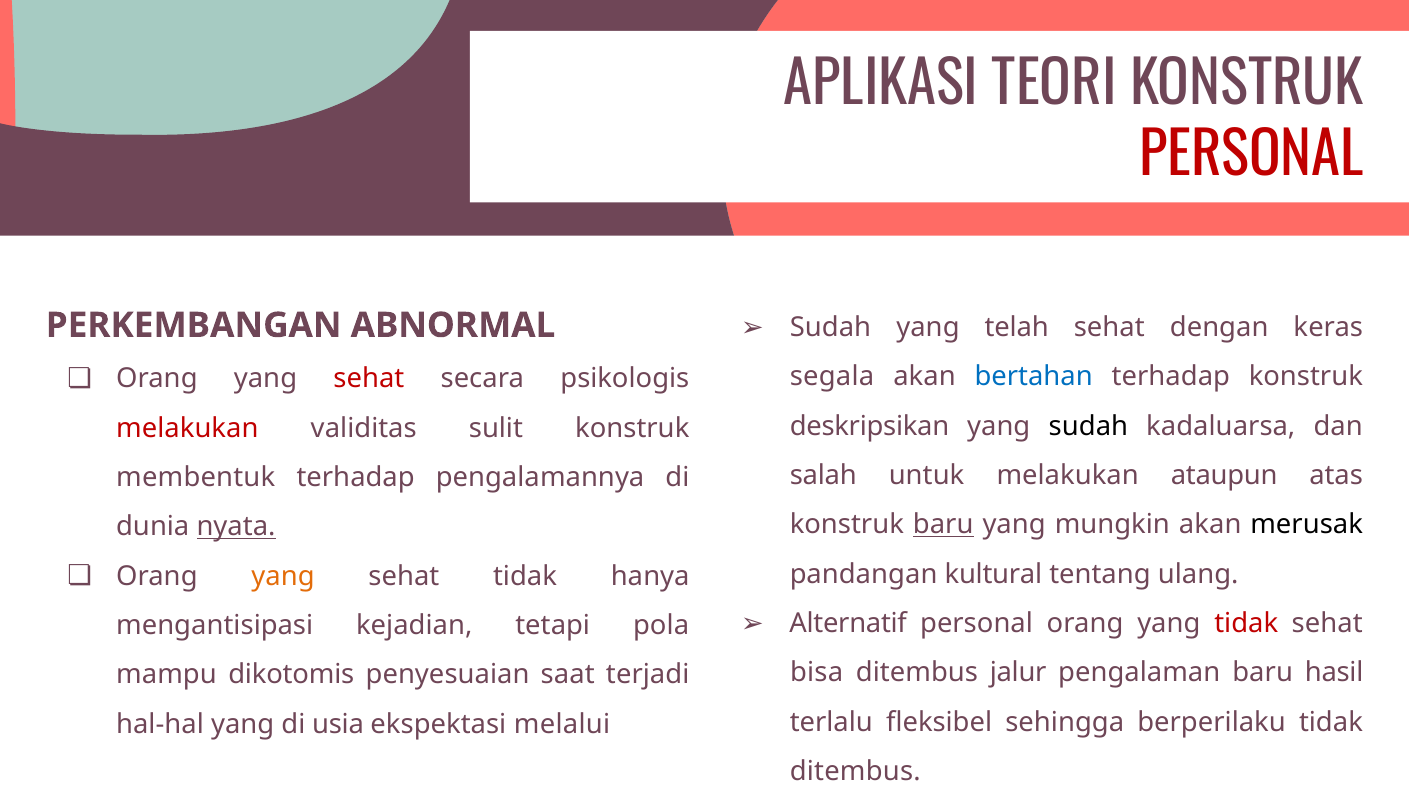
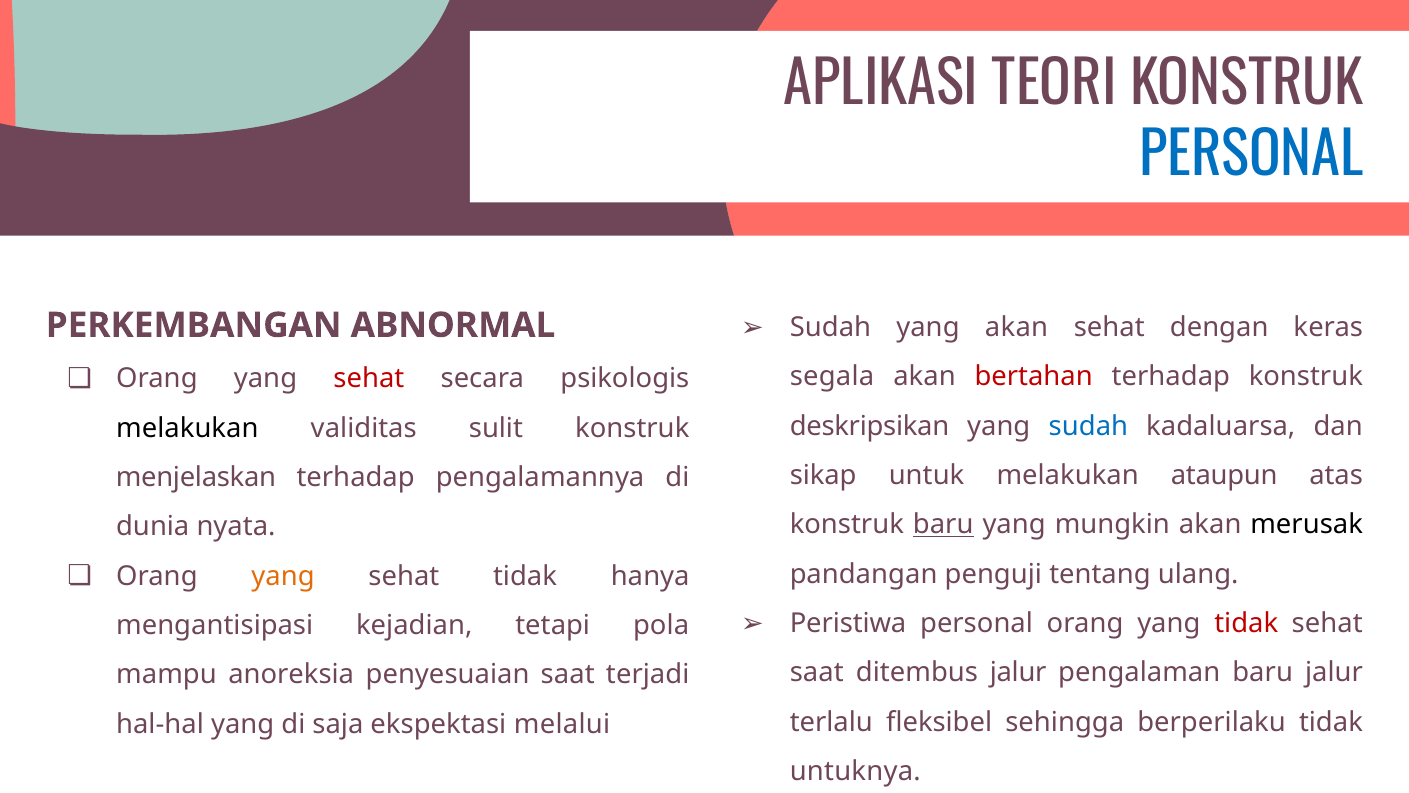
PERSONAL colour: red -> blue (1252, 156)
yang telah: telah -> akan (1017, 327)
bertahan colour: blue -> red (1034, 377)
sudah colour: black -> blue (1088, 426)
melakukan colour: red -> black (187, 428)
salah: salah -> sikap (823, 475)
membentuk: membentuk -> menjelaskan (196, 477)
nyata underline: present -> none (236, 526)
kultural: kultural -> penguji (993, 574)
Alternatif: Alternatif -> Peristiwa (848, 623)
bisa: bisa -> saat (817, 672)
baru hasil: hasil -> jalur (1334, 672)
dikotomis: dikotomis -> anoreksia (291, 674)
usia: usia -> saja (338, 724)
ditembus: ditembus -> untuknya (855, 771)
